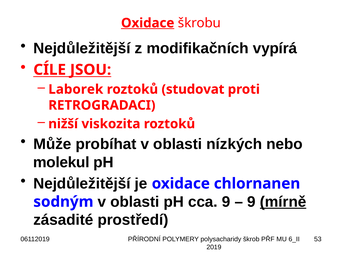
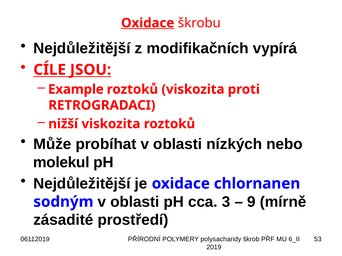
Laborek: Laborek -> Example (76, 89)
roztoků studovat: studovat -> viskozita (193, 89)
cca 9: 9 -> 3 (226, 202)
mírně underline: present -> none (283, 202)
